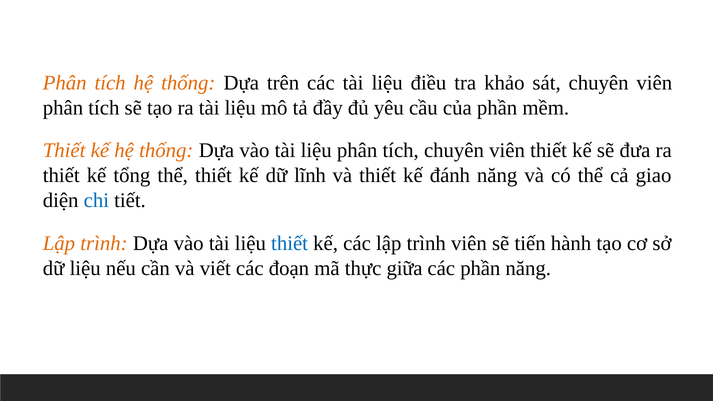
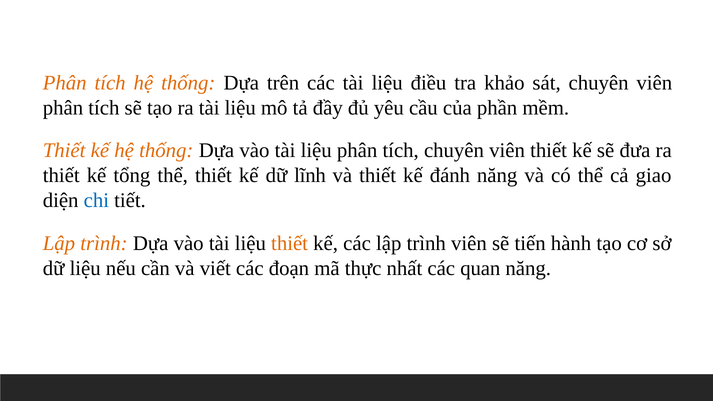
thiết colour: blue -> orange (290, 243)
giữa: giữa -> nhất (404, 268)
các phần: phần -> quan (480, 268)
